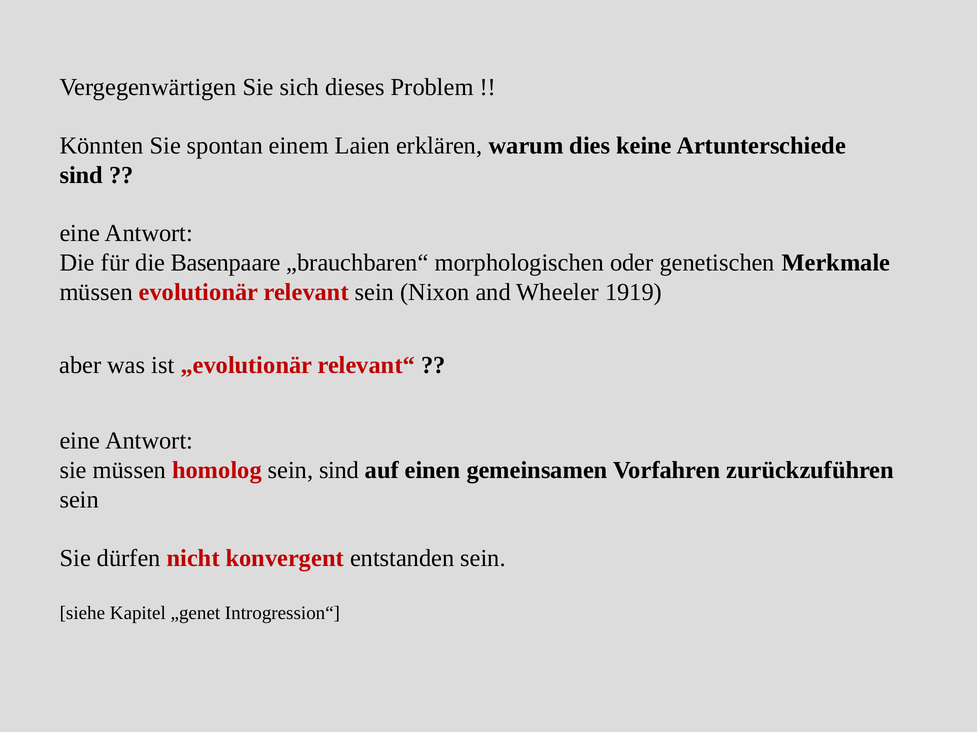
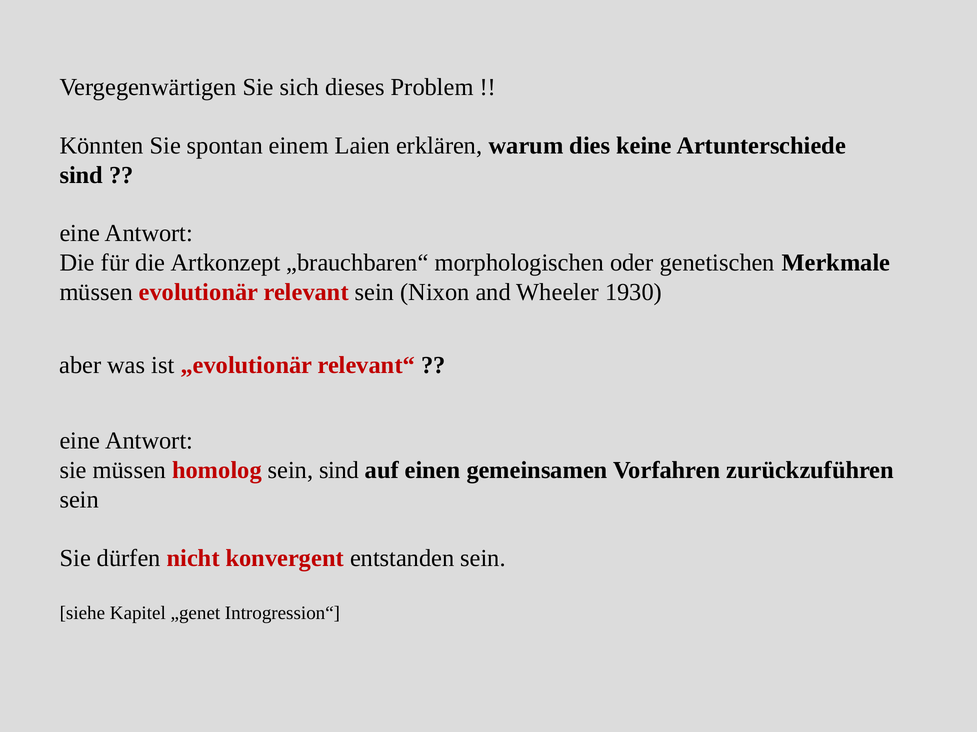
Basenpaare: Basenpaare -> Artkonzept (226, 263)
1919: 1919 -> 1930 (634, 292)
